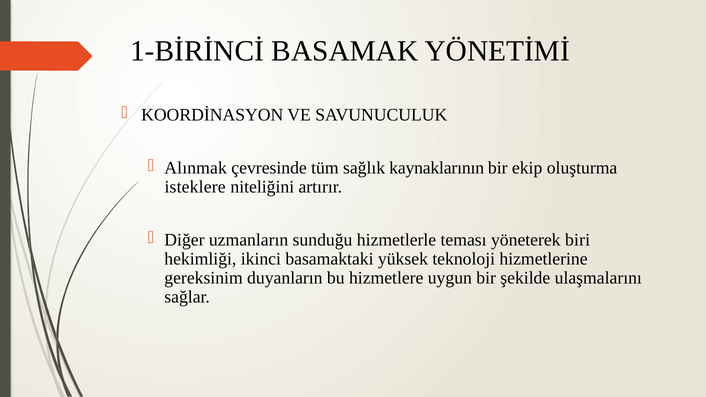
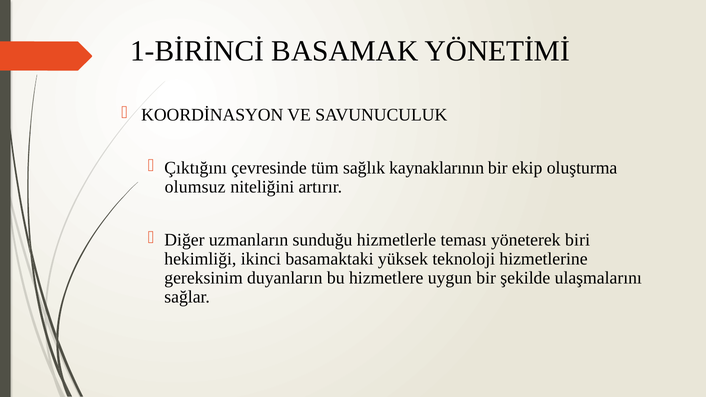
Alınmak: Alınmak -> Çıktığını (196, 168)
isteklere: isteklere -> olumsuz (195, 187)
